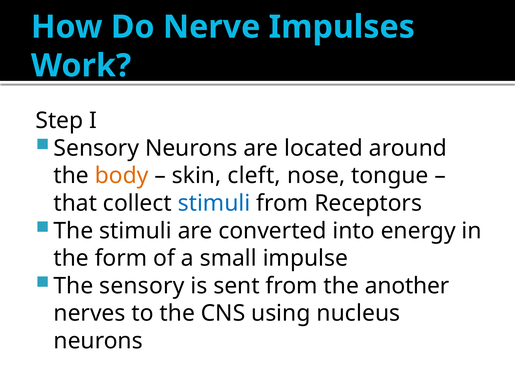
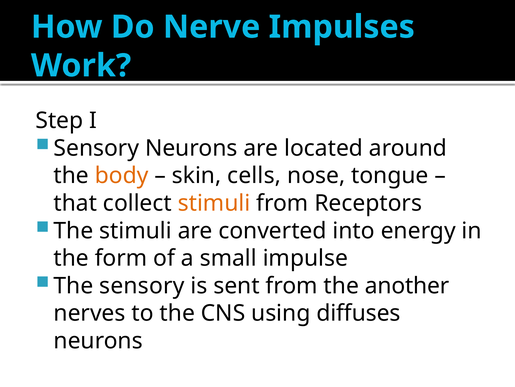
cleft: cleft -> cells (254, 175)
stimuli colour: blue -> orange (214, 203)
nucleus: nucleus -> diffuses (358, 313)
